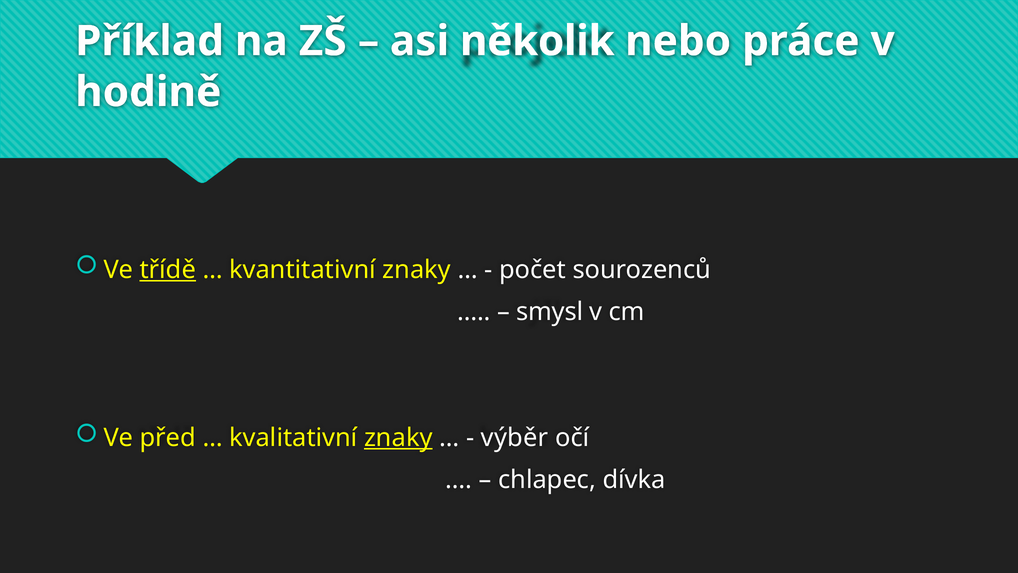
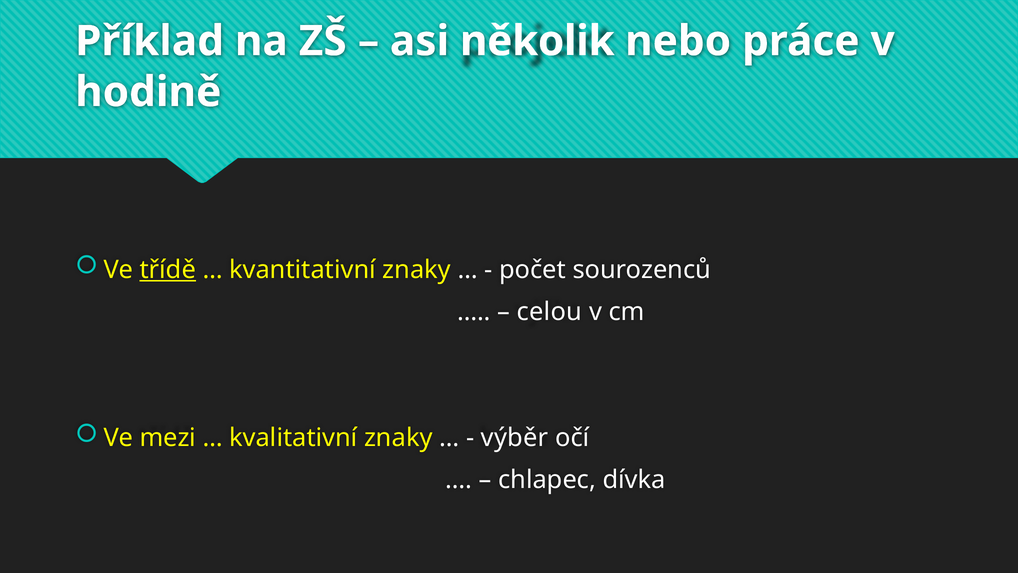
smysl: smysl -> celou (550, 312)
před: před -> mezi (168, 437)
znaky underline: present -> none (398, 437)
